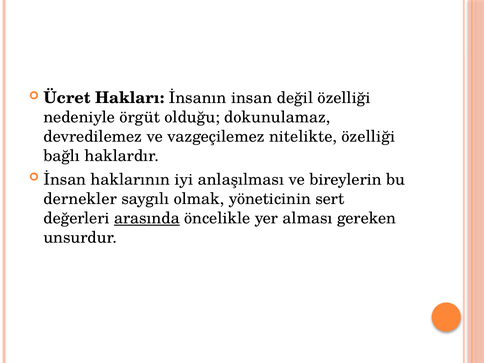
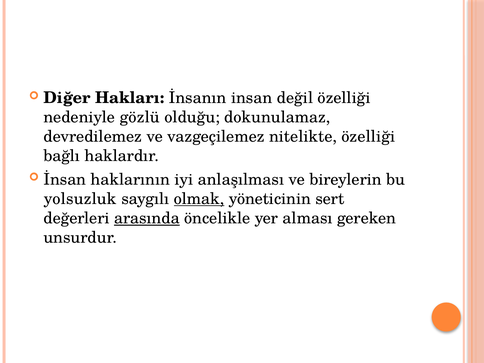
Ücret: Ücret -> Diğer (67, 98)
örgüt: örgüt -> gözlü (140, 117)
dernekler: dernekler -> yolsuzluk (80, 199)
olmak underline: none -> present (199, 199)
